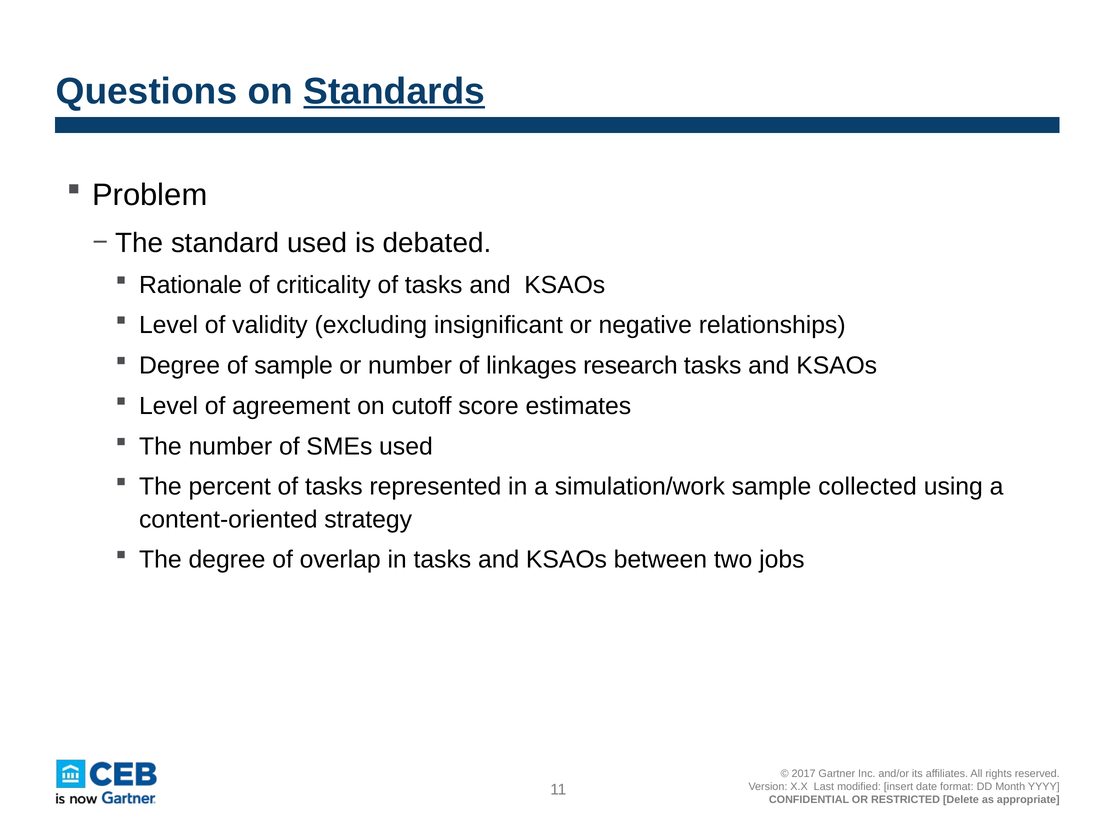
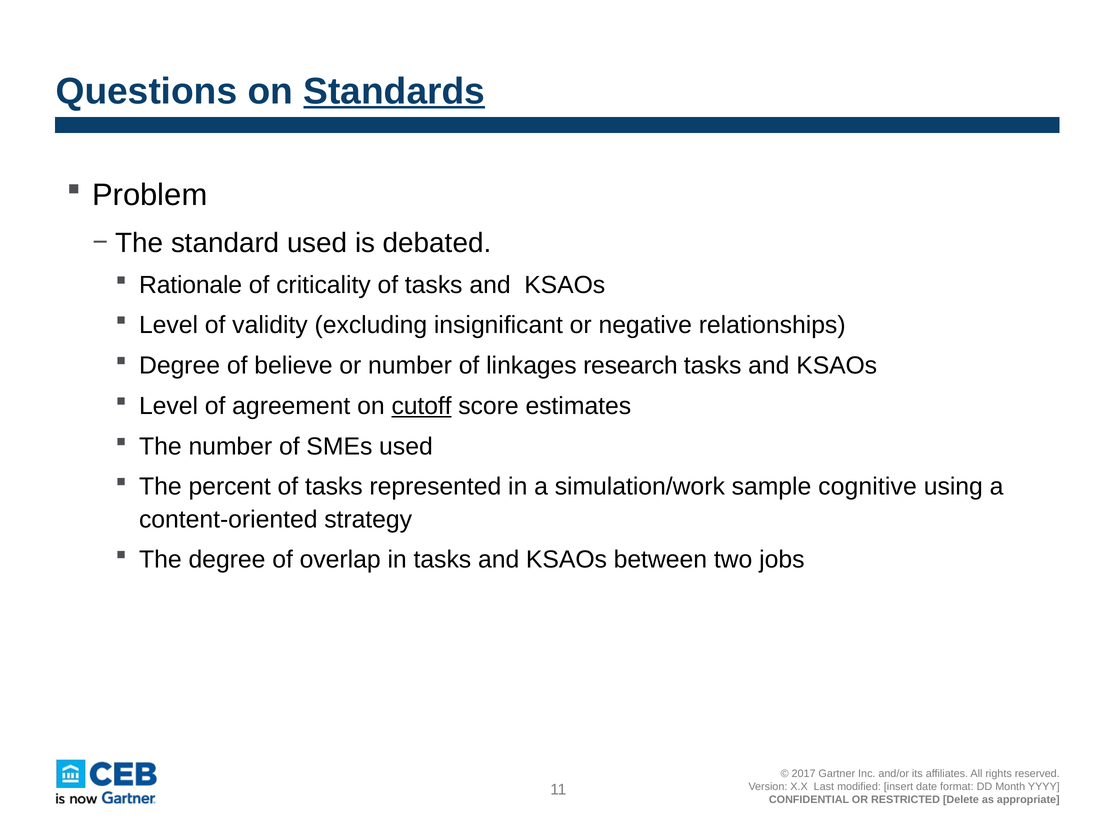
of sample: sample -> believe (293, 366)
cutoff underline: none -> present (422, 406)
collected: collected -> cognitive (867, 487)
